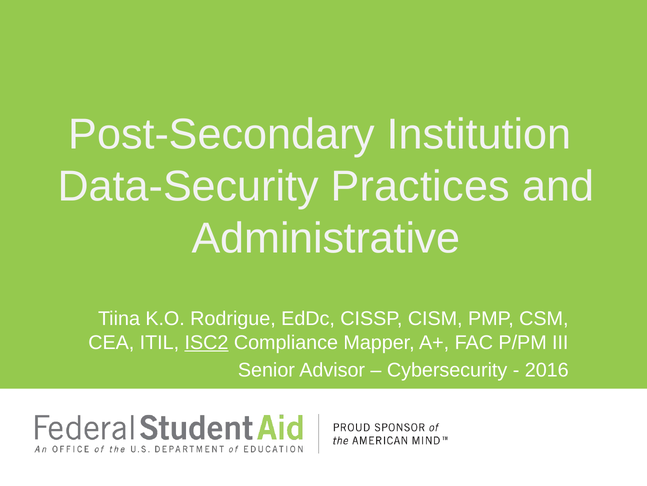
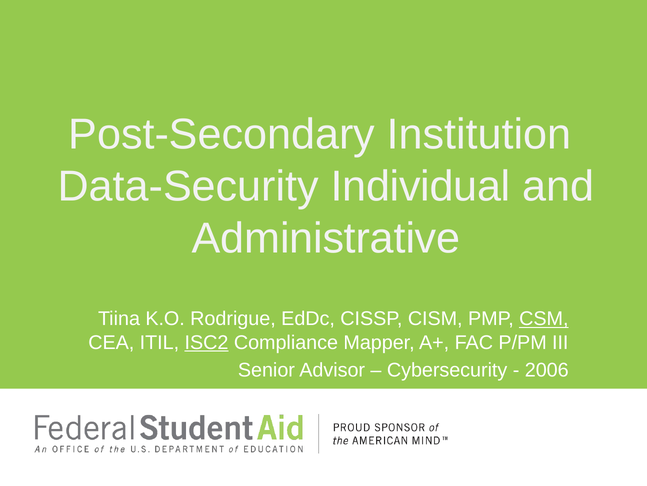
Practices: Practices -> Individual (421, 186)
CSM underline: none -> present (544, 318)
2016: 2016 -> 2006 (547, 370)
